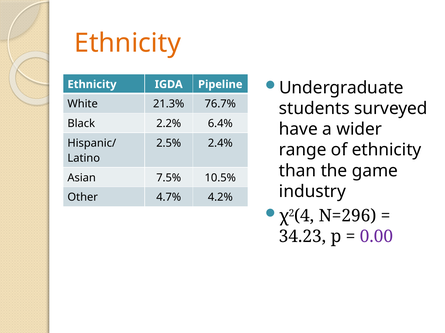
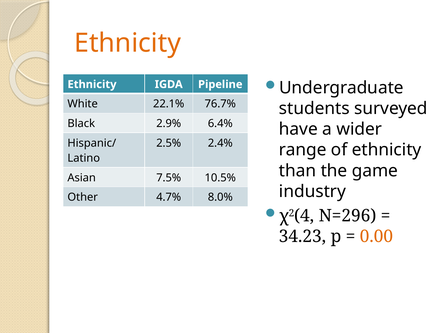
21.3%: 21.3% -> 22.1% (169, 104)
2.2%: 2.2% -> 2.9% (169, 124)
4.2%: 4.2% -> 8.0% (220, 198)
0.00 colour: purple -> orange (377, 237)
